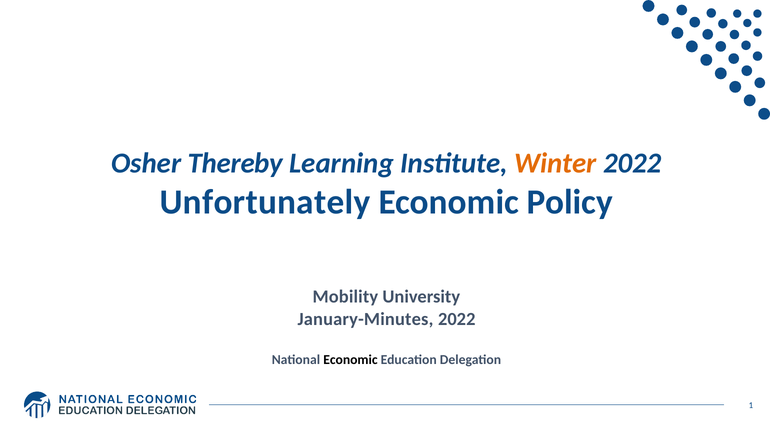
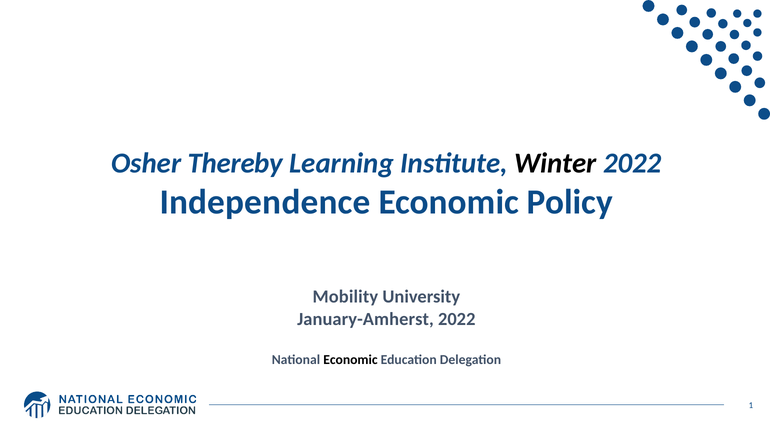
Winter colour: orange -> black (555, 163)
Unfortunately: Unfortunately -> Independence (265, 202)
January-Minutes: January-Minutes -> January-Amherst (365, 319)
